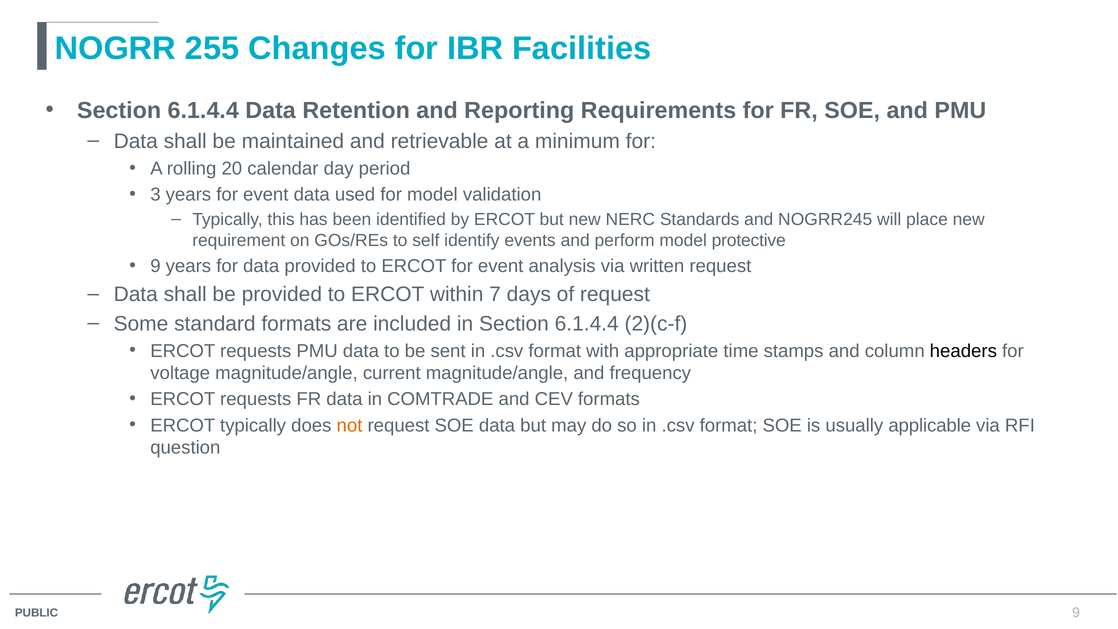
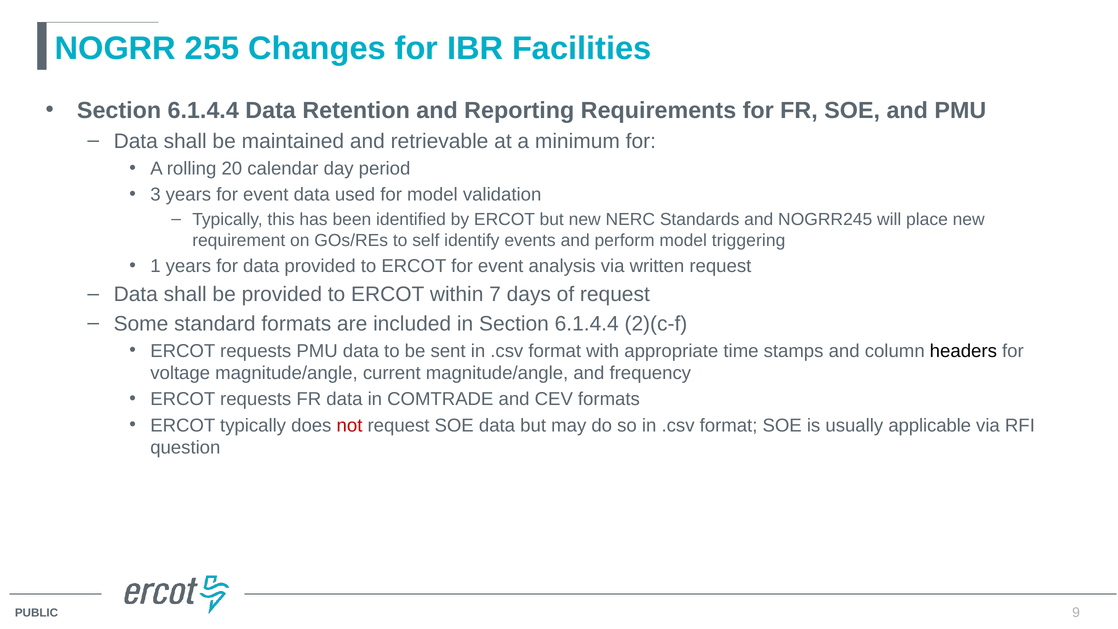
protective: protective -> triggering (749, 241)
9: 9 -> 1 (156, 266)
not colour: orange -> red (350, 425)
